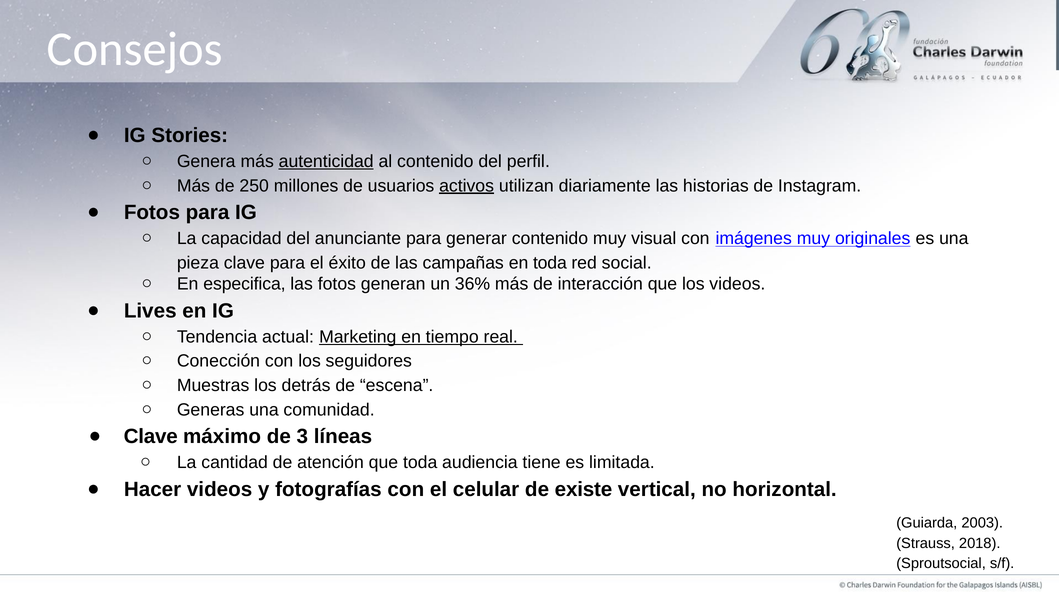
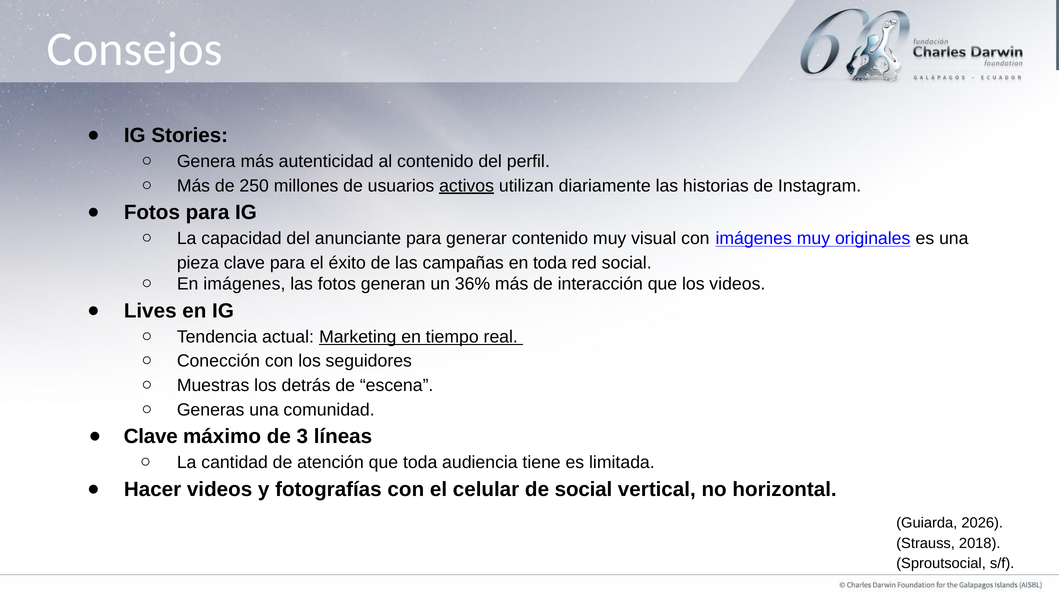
autenticidad underline: present -> none (326, 161)
En especifica: especifica -> imágenes (244, 284)
de existe: existe -> social (583, 489)
2003: 2003 -> 2026 (982, 523)
